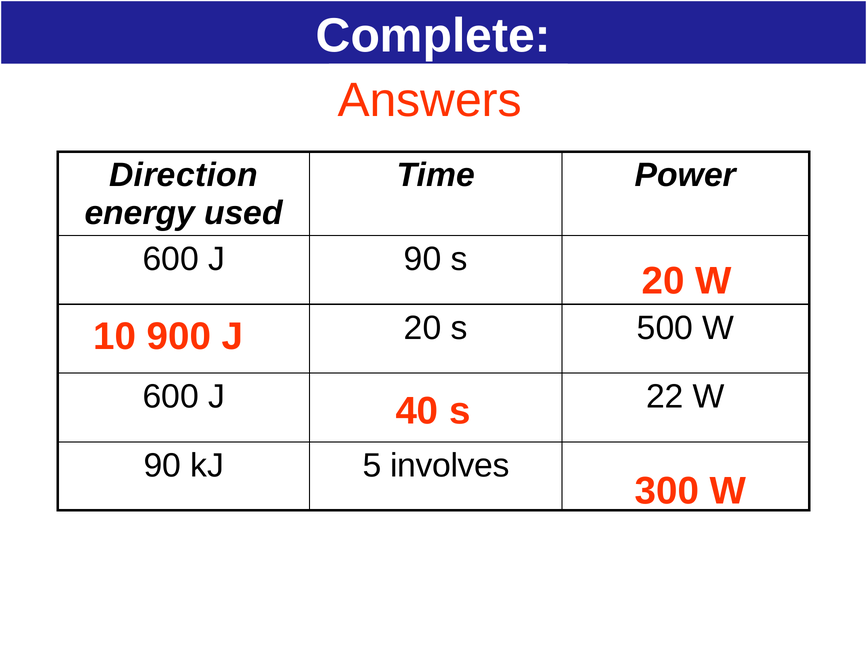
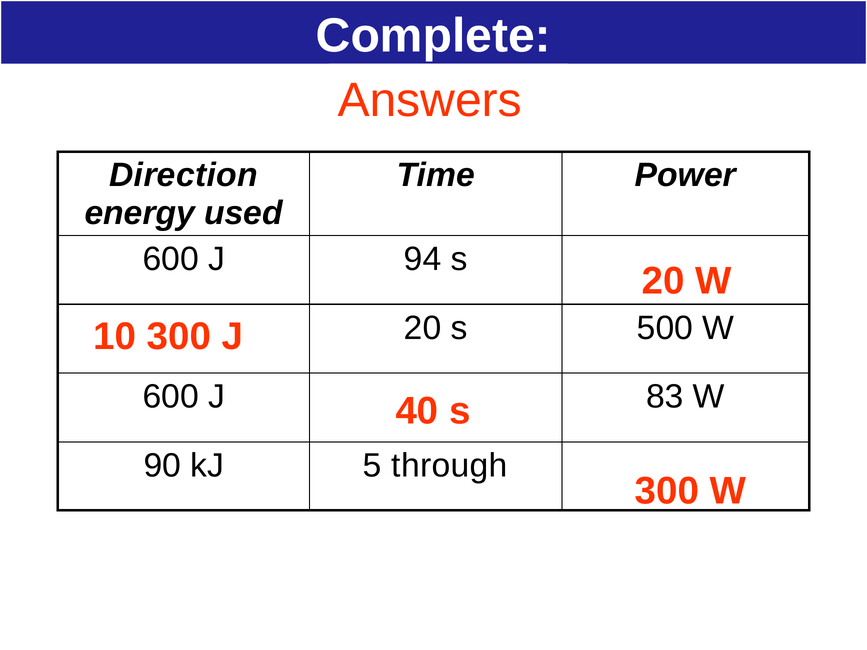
J 90: 90 -> 94 (423, 259)
10 900: 900 -> 300 (179, 336)
22: 22 -> 83 (665, 397)
involves: involves -> through (450, 466)
